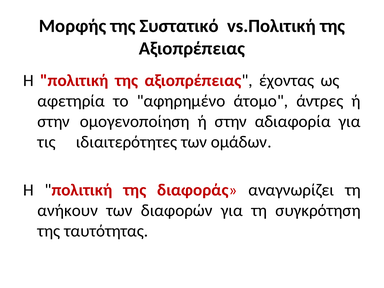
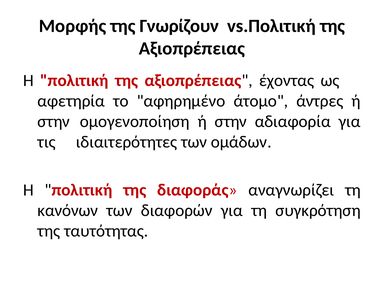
Συστατικό: Συστατικό -> Γνωρίζουν (179, 26)
ανήκουν: ανήκουν -> κανόνων (68, 210)
